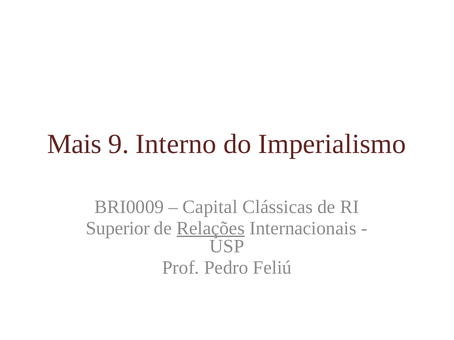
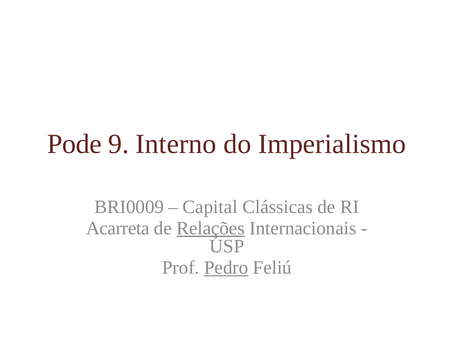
Mais: Mais -> Pode (74, 144)
Superior: Superior -> Acarreta (118, 229)
Pedro underline: none -> present (226, 268)
